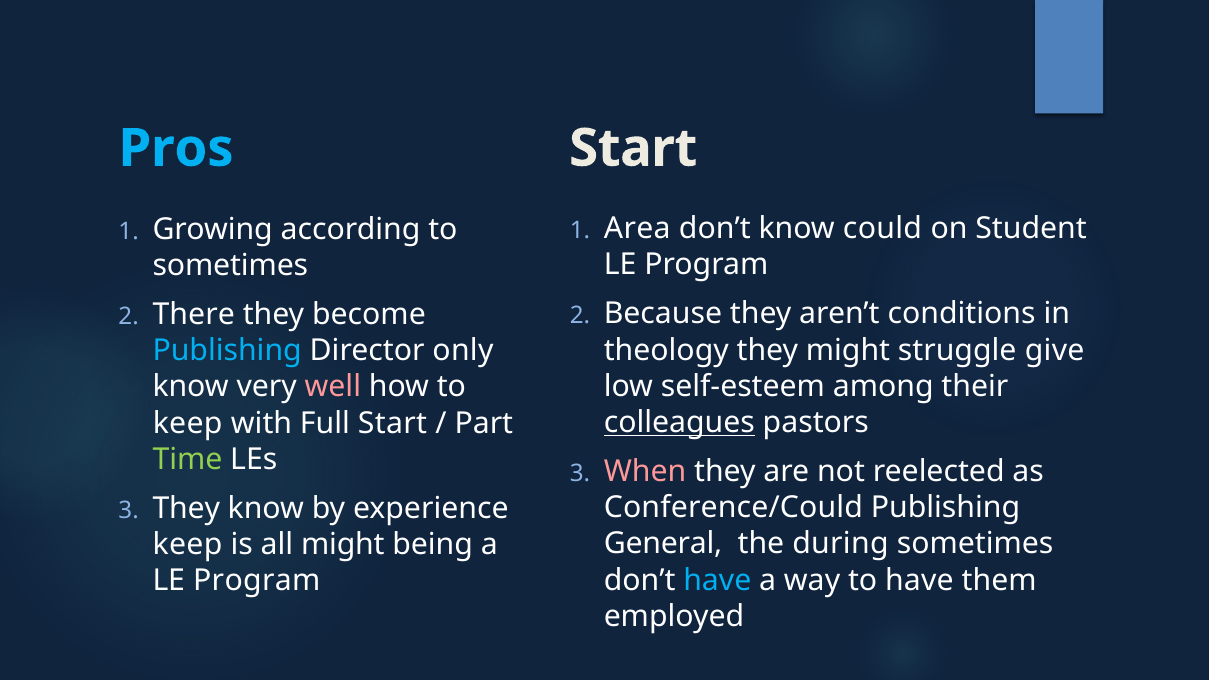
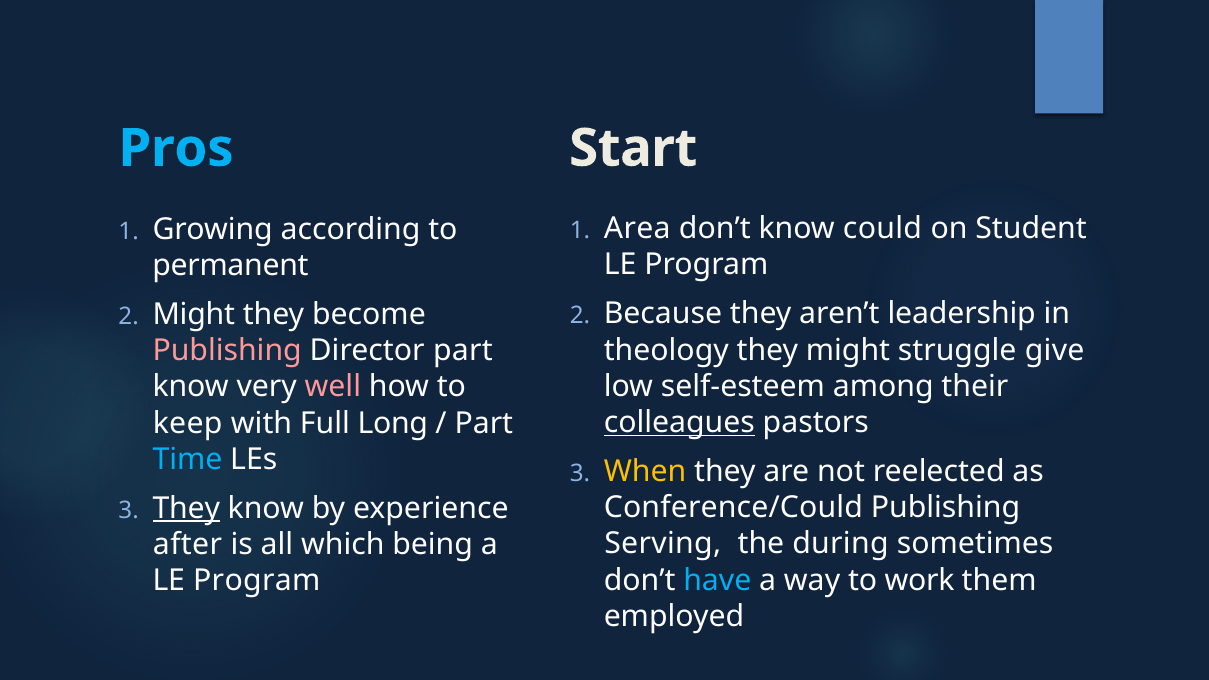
sometimes: sometimes -> permanent (230, 265)
conditions: conditions -> leadership (962, 314)
There: There -> Might (194, 314)
Publishing colour: light blue -> pink (227, 351)
Director only: only -> part (463, 351)
Full Start: Start -> Long (393, 423)
Time colour: light green -> light blue (187, 459)
When colour: pink -> yellow (645, 471)
They underline: none -> present (186, 508)
General: General -> Serving (663, 544)
keep: keep -> after (188, 544)
all might: might -> which (343, 544)
to have: have -> work (920, 580)
